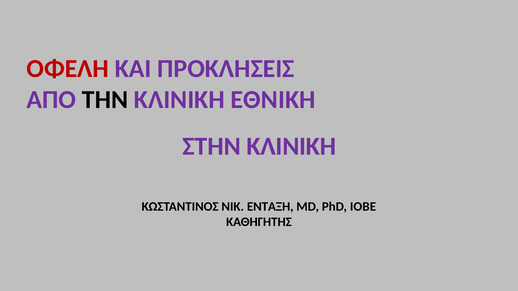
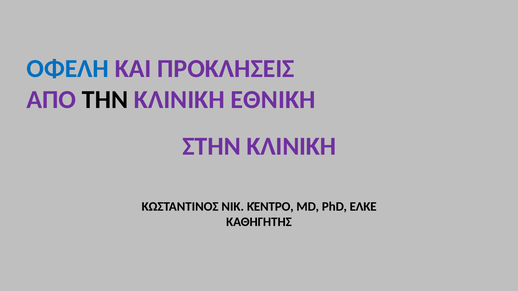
ΟΦΕΛΗ colour: red -> blue (68, 69)
ΕΝΤΑΞΗ: ΕΝΤΑΞΗ -> ΚΈΝΤΡΟ (270, 207)
ΙΟΒΕ: ΙΟΒΕ -> ΕΛΚΕ (363, 207)
